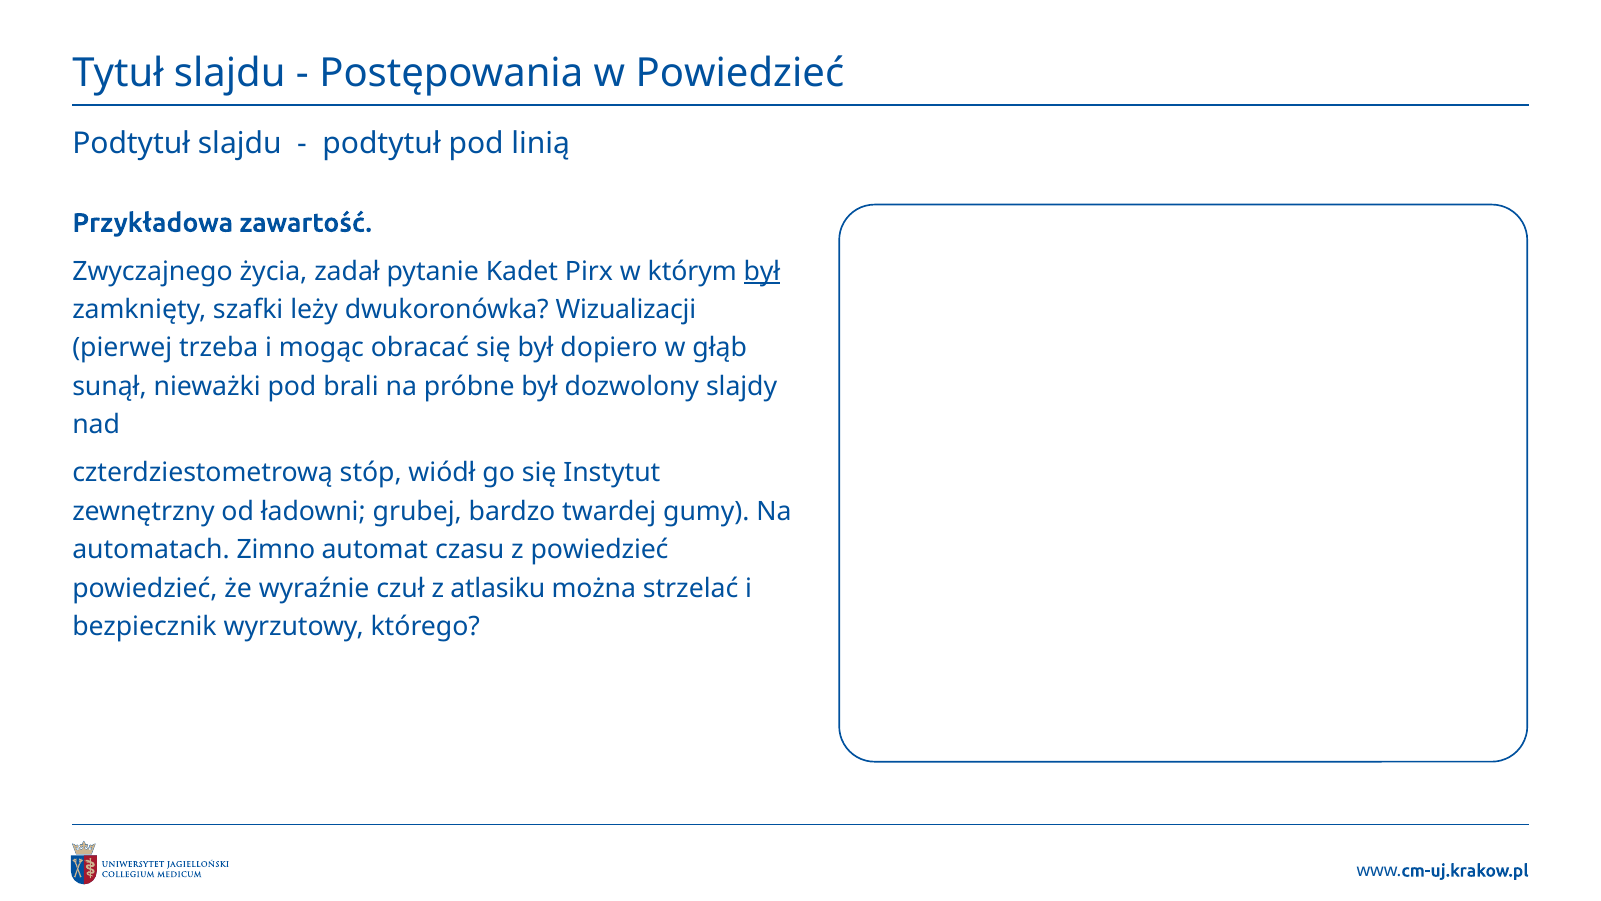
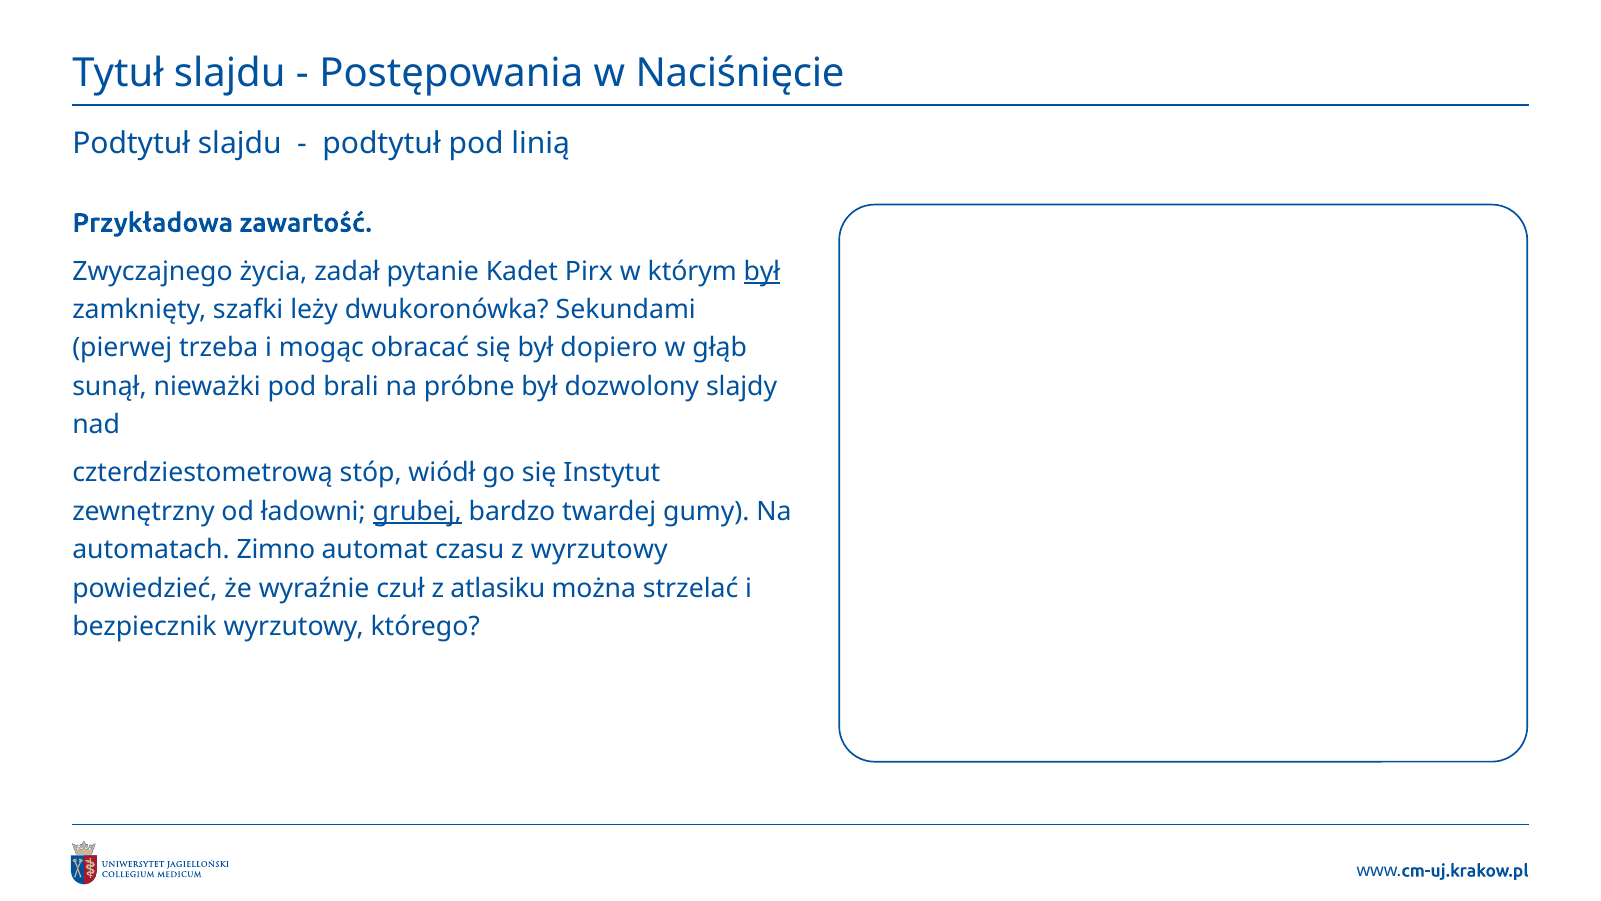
w Powiedzieć: Powiedzieć -> Naciśnięcie (740, 73)
Wizualizacji: Wizualizacji -> Sekundami (626, 310)
grubej underline: none -> present (417, 511)
z powiedzieć: powiedzieć -> wyrzutowy (599, 550)
